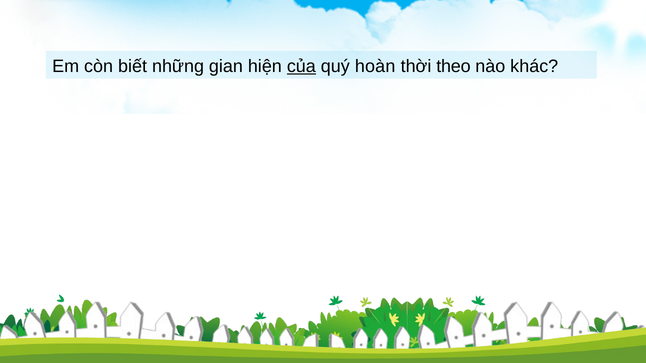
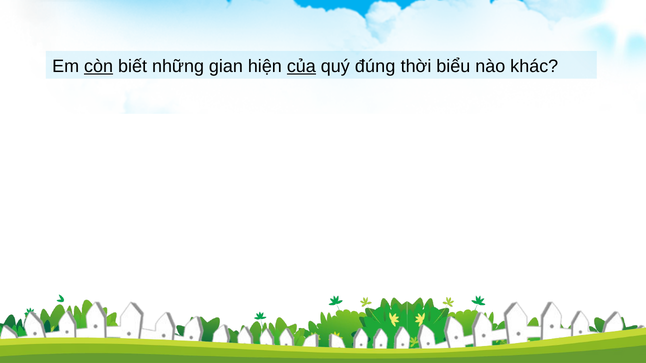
còn underline: none -> present (99, 66)
hoàn: hoàn -> đúng (375, 66)
theo: theo -> biểu (453, 66)
